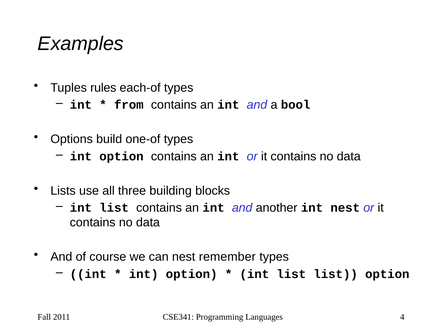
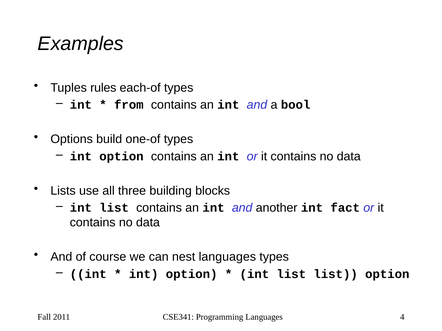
int nest: nest -> fact (345, 208)
nest remember: remember -> languages (227, 257)
